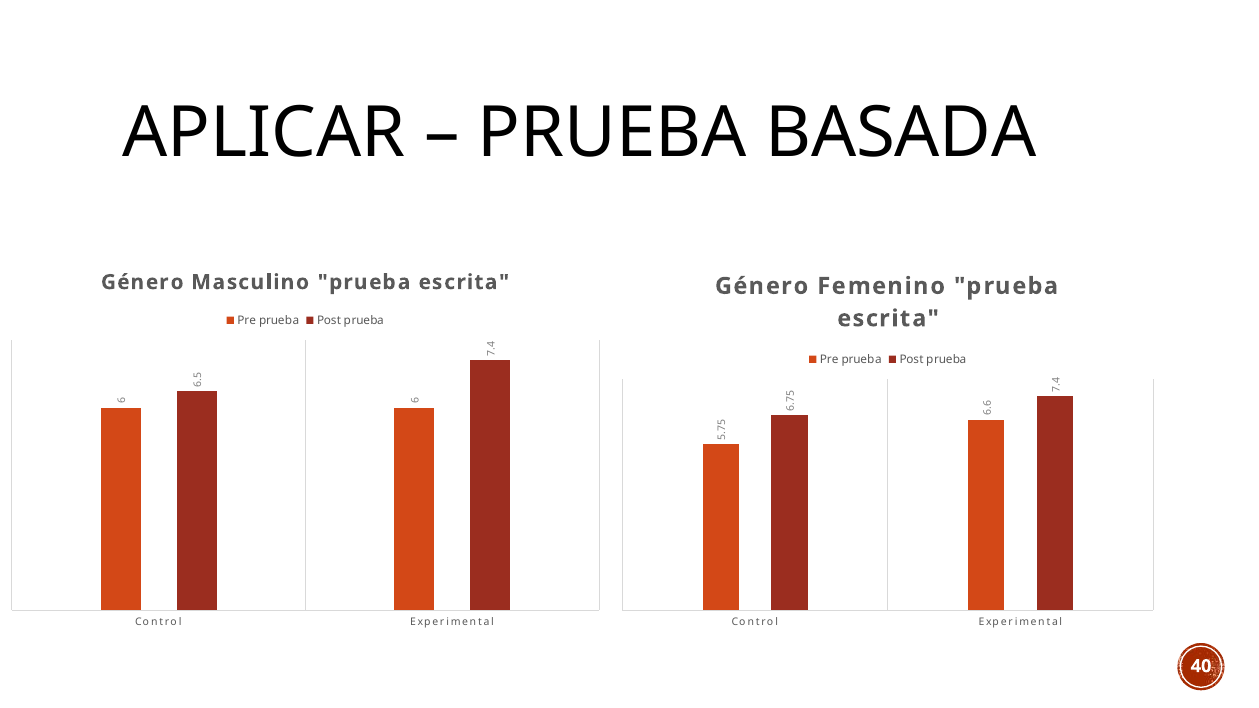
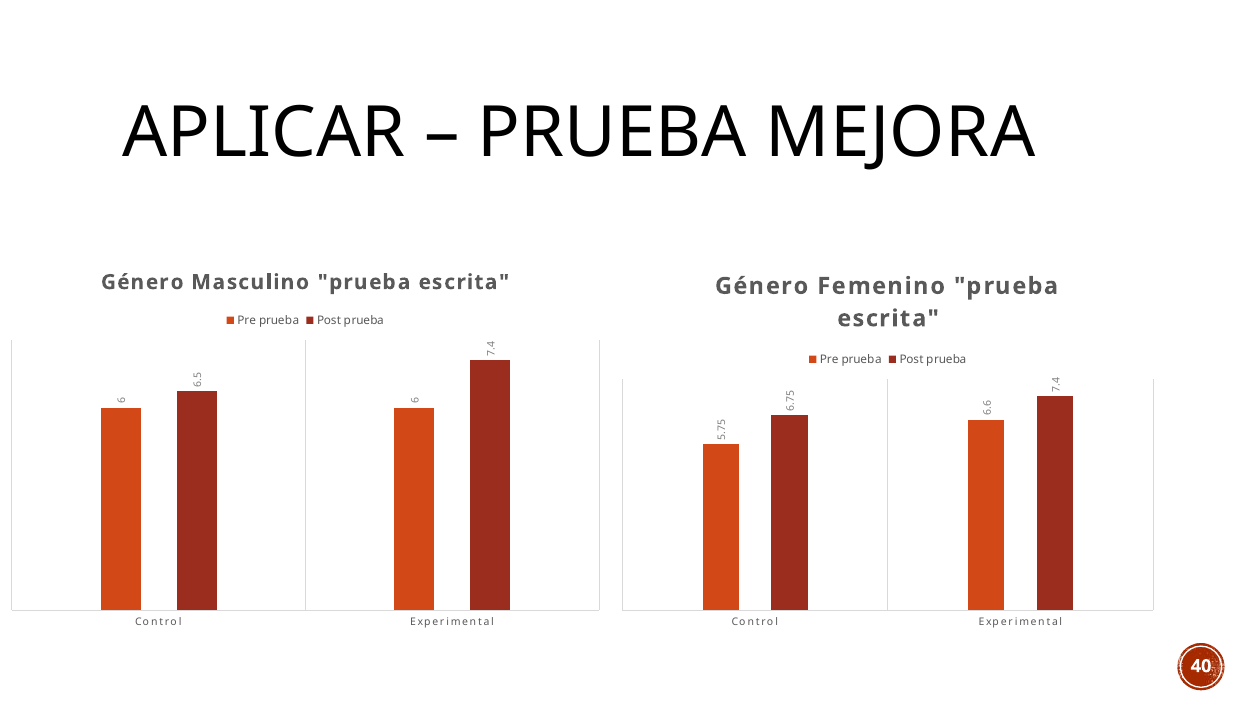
BASADA: BASADA -> MEJORA (901, 133)
